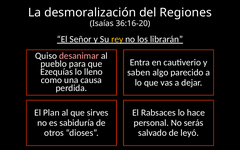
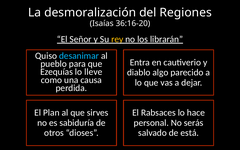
desanimar colour: pink -> light blue (79, 56)
lleno: lleno -> lleve (93, 72)
saben: saben -> diablo (139, 72)
leyó: leyó -> está (190, 133)
